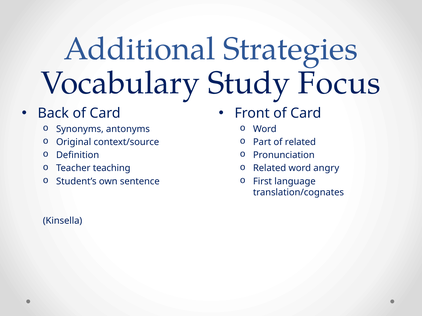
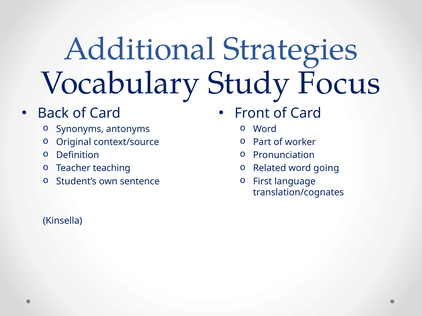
of related: related -> worker (300, 142)
angry: angry -> going (326, 168)
